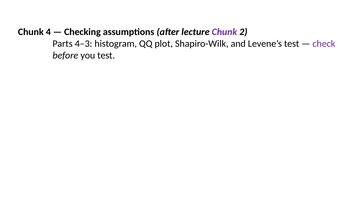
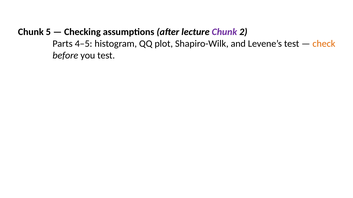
4: 4 -> 5 (48, 32)
4–3: 4–3 -> 4–5 (84, 44)
check colour: purple -> orange (324, 44)
